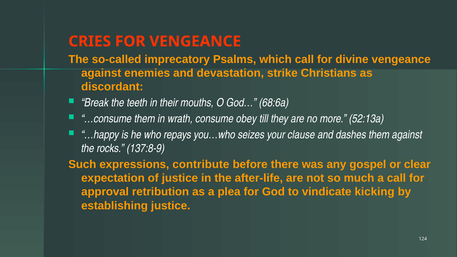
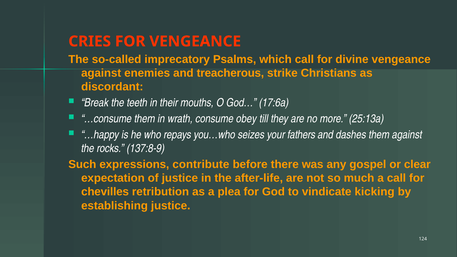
devastation: devastation -> treacherous (230, 73)
68:6a: 68:6a -> 17:6a (274, 103)
52:13a: 52:13a -> 25:13a (366, 119)
clause: clause -> fathers (301, 135)
approval: approval -> chevilles (105, 192)
